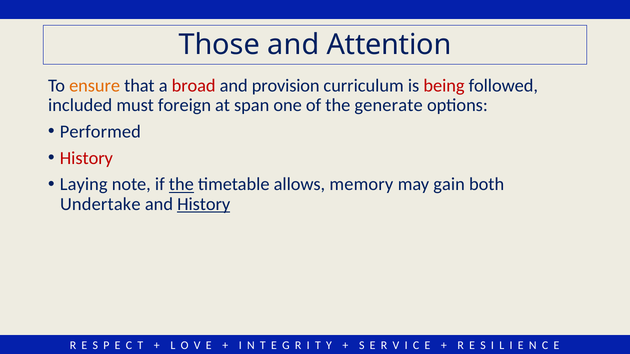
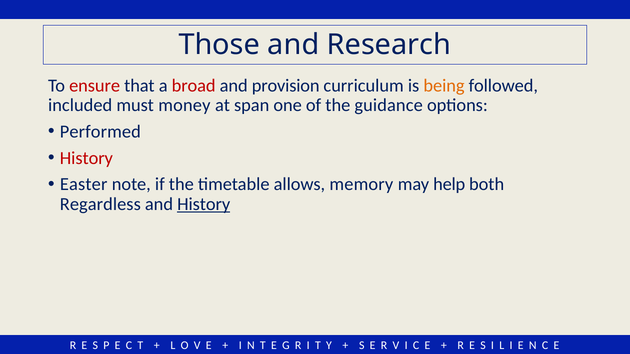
Attention: Attention -> Research (389, 45)
ensure colour: orange -> red (95, 86)
being colour: red -> orange (444, 86)
foreign: foreign -> money (184, 105)
generate: generate -> guidance (389, 105)
Laying: Laying -> Easter (84, 185)
the underline: present -> none (181, 185)
gain: gain -> help (449, 185)
Undertake: Undertake -> Regardless (100, 204)
